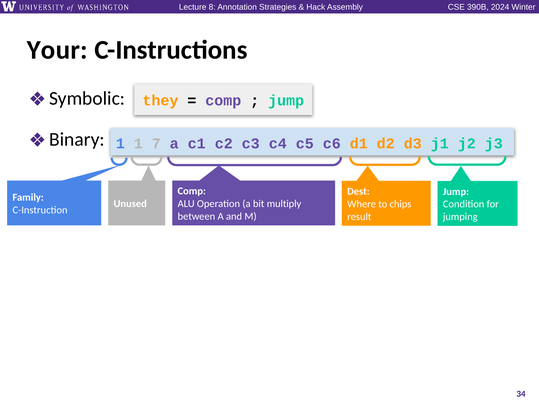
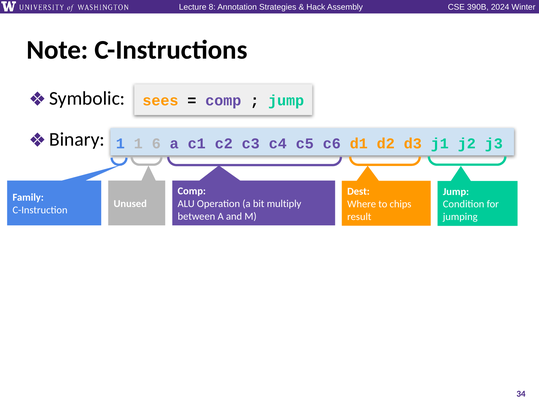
Your: Your -> Note (57, 50)
they: they -> sees (160, 101)
7: 7 -> 6 (156, 144)
